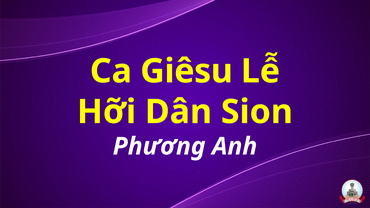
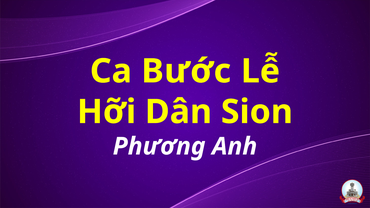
Giêsu: Giêsu -> Bước (186, 71)
